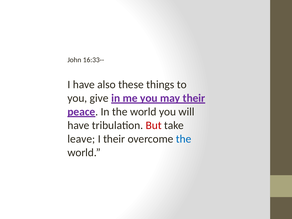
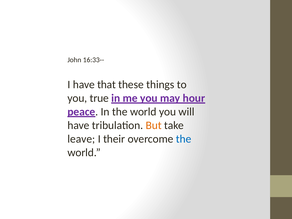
also: also -> that (107, 84)
give: give -> true (99, 98)
may their: their -> hour (194, 98)
But colour: red -> orange (154, 125)
